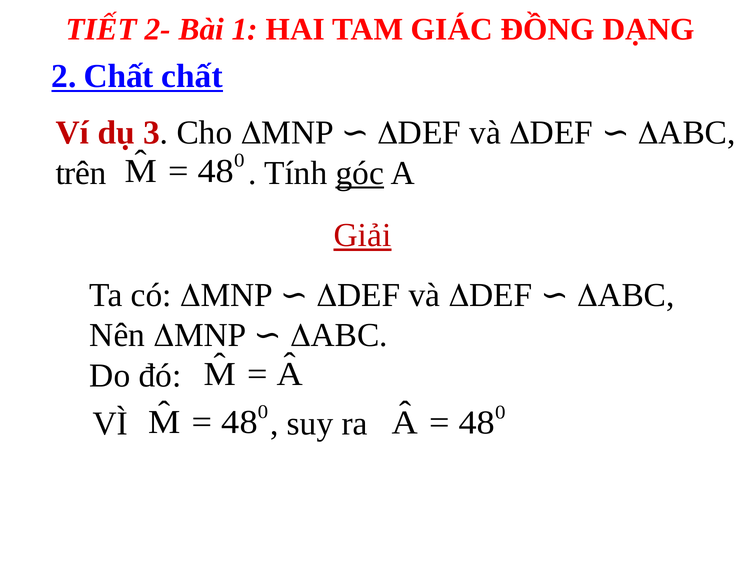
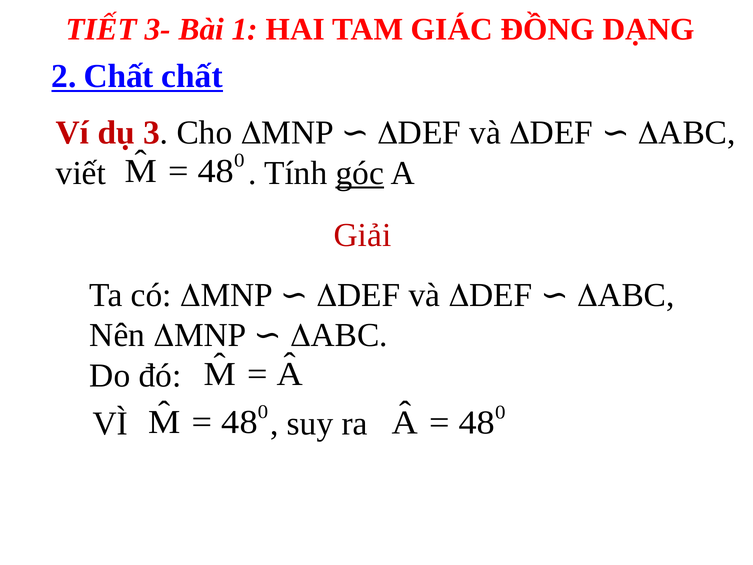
2-: 2- -> 3- (158, 29)
trên: trên -> viết (81, 173)
Giải underline: present -> none (363, 235)
